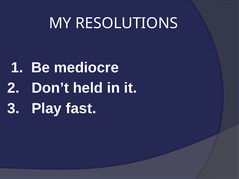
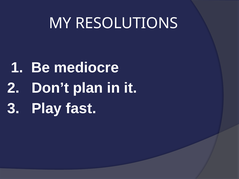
held: held -> plan (88, 88)
